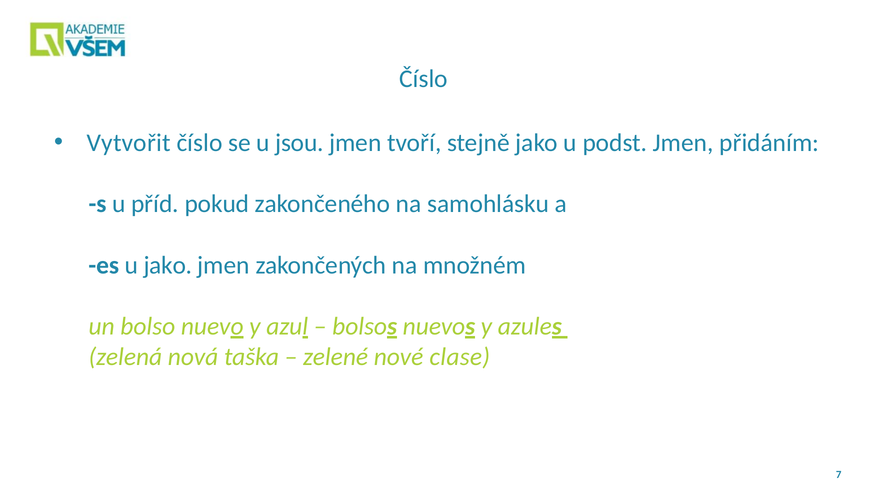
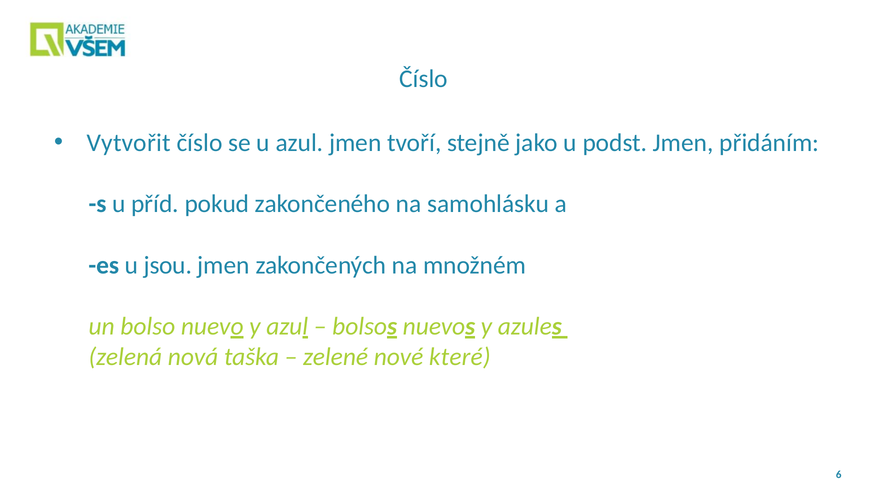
u jsou: jsou -> azul (299, 143)
u jako: jako -> jsou (168, 265)
clase: clase -> které (460, 357)
7: 7 -> 6 (839, 475)
